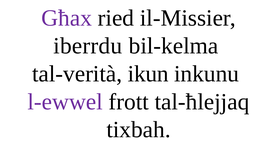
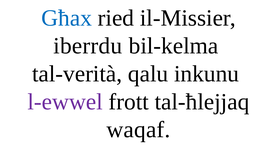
Għax colour: purple -> blue (67, 18)
ikun: ikun -> qalu (148, 74)
tixbah: tixbah -> waqaf (138, 130)
